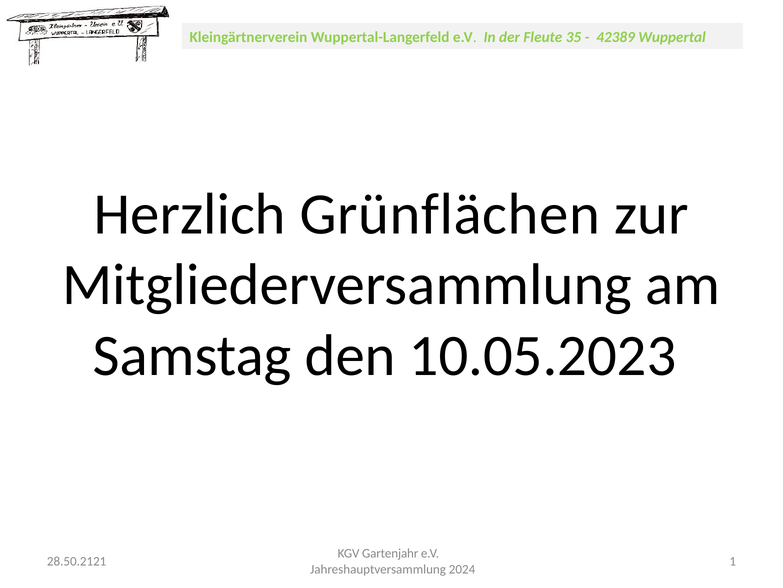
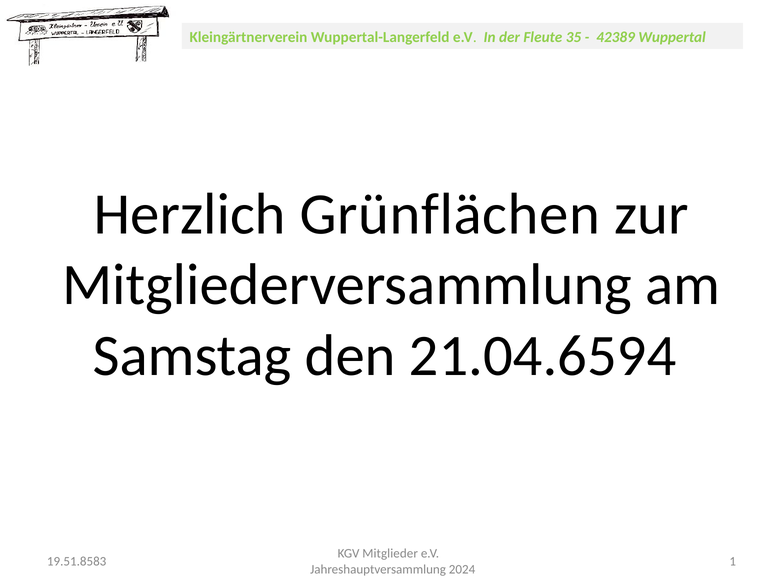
10.05.2023: 10.05.2023 -> 21.04.6594 (543, 355)
Gartenjahr: Gartenjahr -> Mitglieder (390, 553)
28.50.2121: 28.50.2121 -> 19.51.8583 (77, 561)
